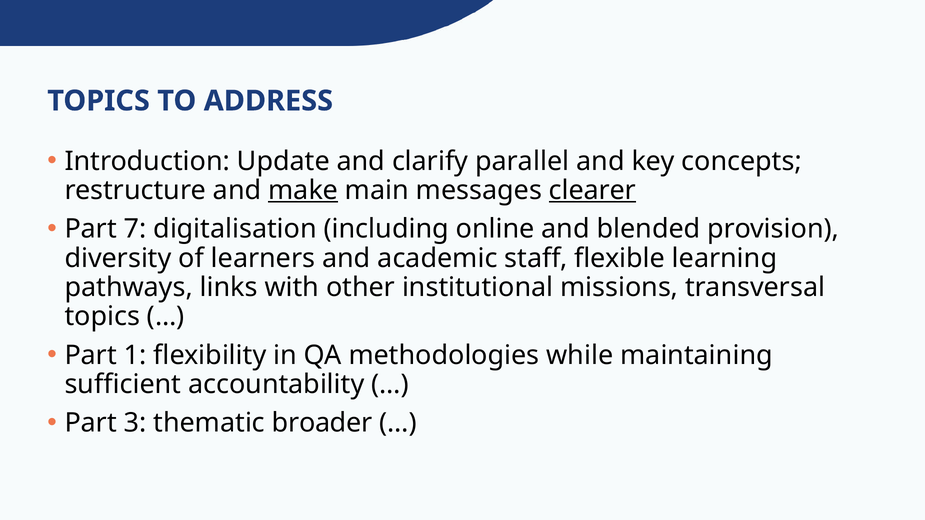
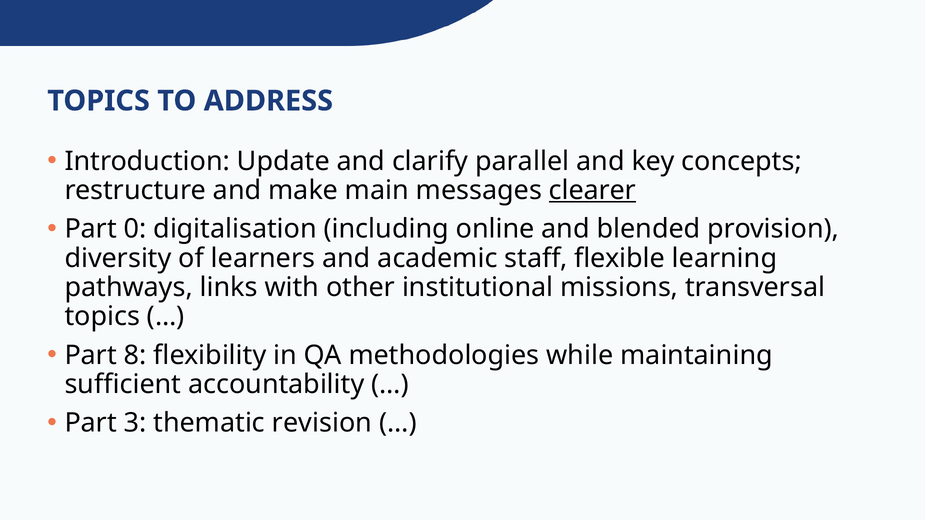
make underline: present -> none (303, 190)
7: 7 -> 0 (135, 229)
1: 1 -> 8 (135, 355)
broader: broader -> revision (322, 423)
